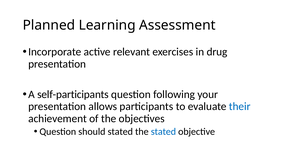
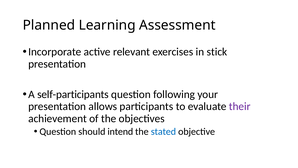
drug: drug -> stick (217, 52)
their colour: blue -> purple (240, 106)
should stated: stated -> intend (120, 131)
